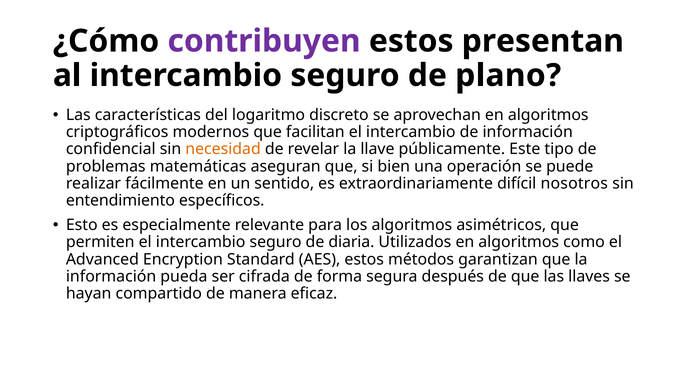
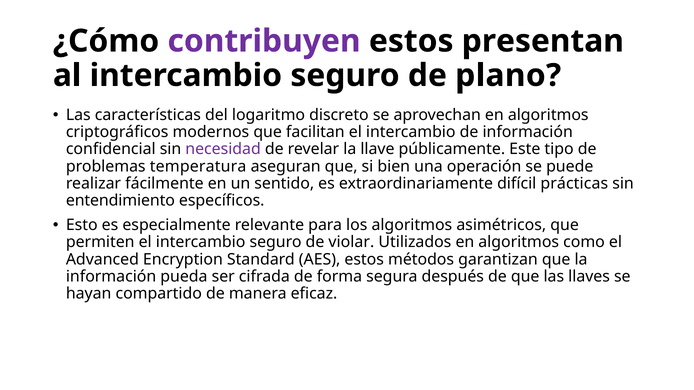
necesidad colour: orange -> purple (223, 149)
matemáticas: matemáticas -> temperatura (198, 167)
nosotros: nosotros -> prácticas (574, 184)
diaria: diaria -> violar (351, 242)
